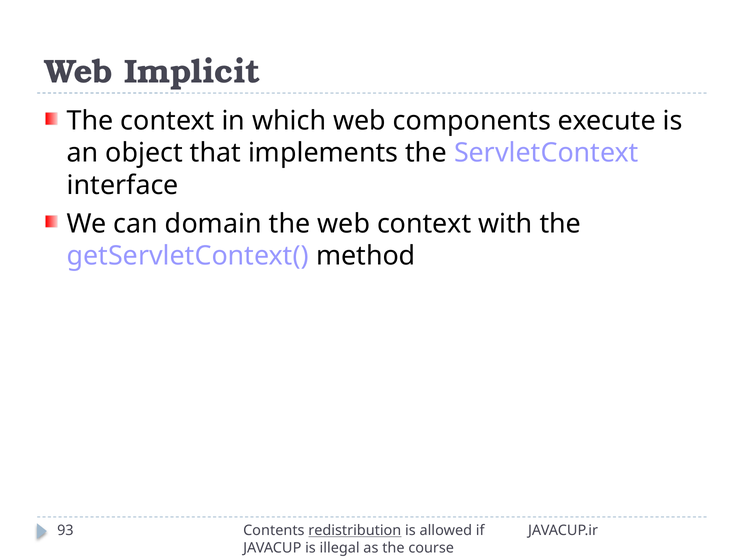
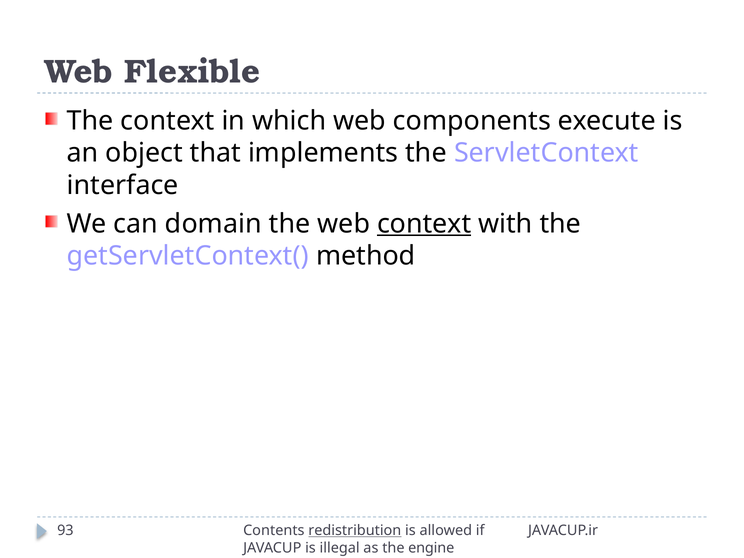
Implicit: Implicit -> Flexible (192, 72)
context underline: none -> present (424, 224)
course: course -> engine (431, 548)
